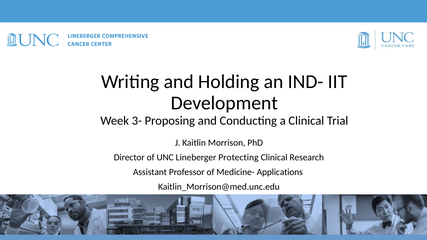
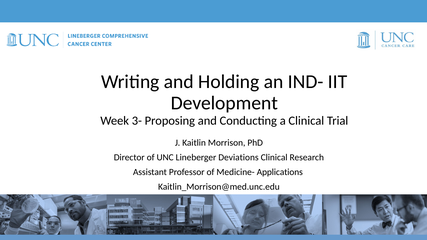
Protecting: Protecting -> Deviations (238, 158)
